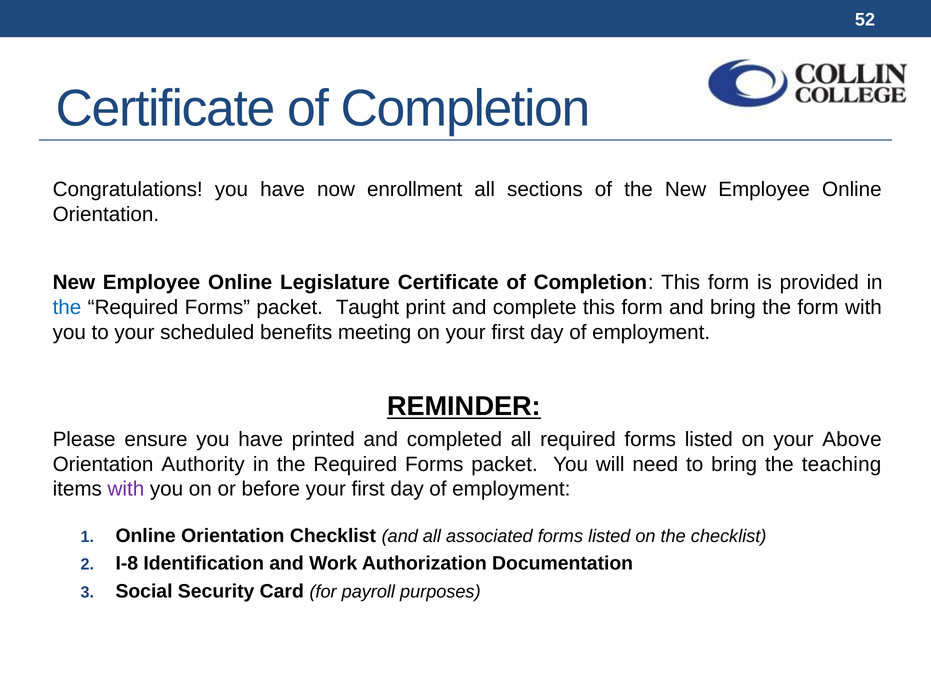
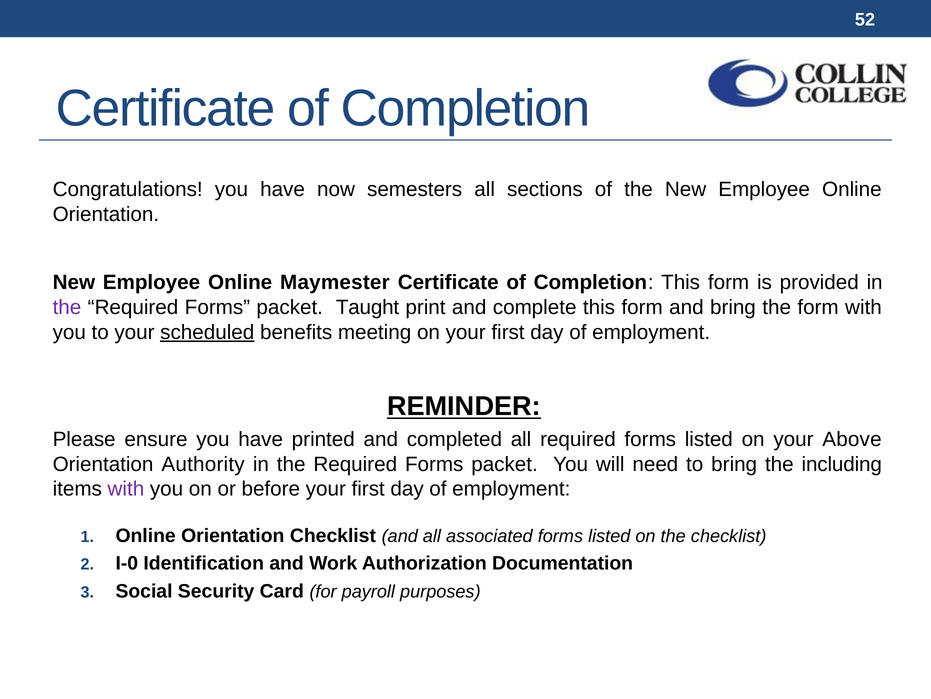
enrollment: enrollment -> semesters (415, 189)
Legislature: Legislature -> Maymester (335, 282)
the colour: blue -> purple (67, 307)
scheduled underline: none -> present (207, 332)
teaching: teaching -> including (842, 464)
I-8: I-8 -> I-0 (127, 563)
